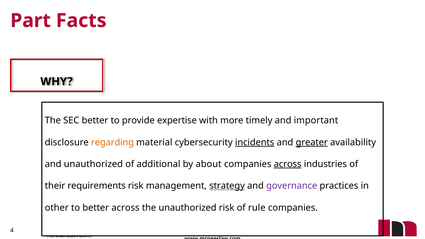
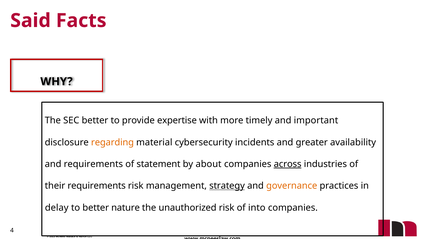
Part: Part -> Said (30, 21)
incidents underline: present -> none (255, 142)
greater underline: present -> none (312, 142)
and unauthorized: unauthorized -> requirements (93, 164)
additional: additional -> statement (159, 164)
governance colour: purple -> orange (292, 186)
other: other -> delay (57, 208)
better across: across -> nature (126, 208)
rule: rule -> into (257, 208)
